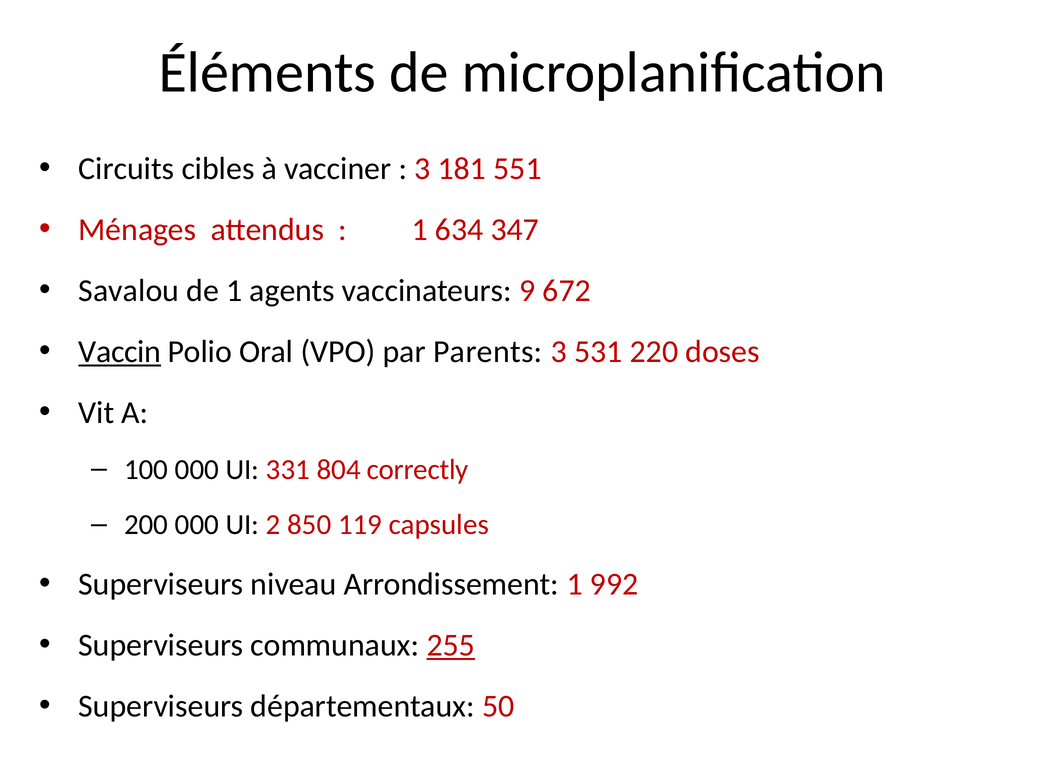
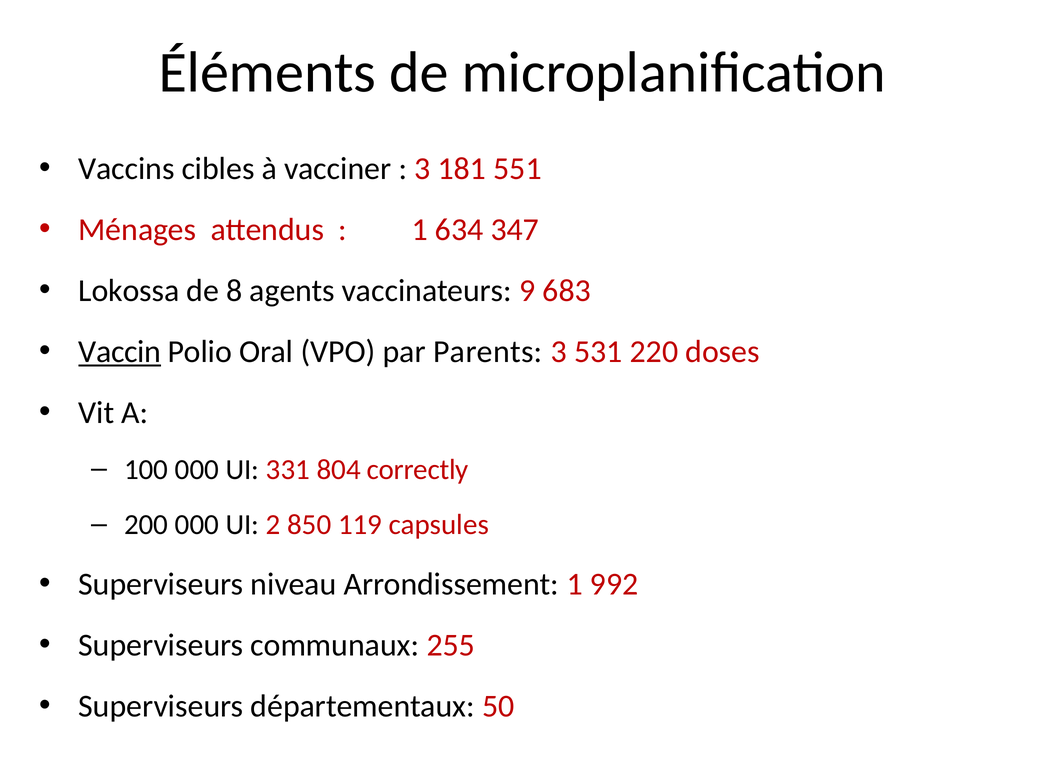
Circuits: Circuits -> Vaccins (126, 169)
Savalou: Savalou -> Lokossa (129, 291)
de 1: 1 -> 8 (234, 291)
672: 672 -> 683 (567, 291)
255 underline: present -> none (451, 645)
